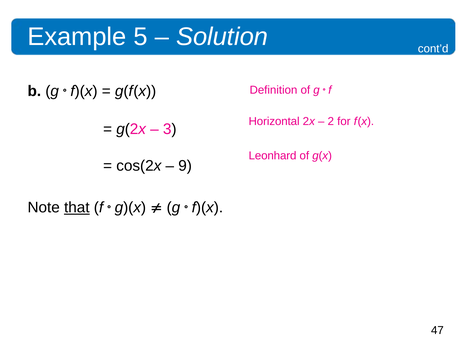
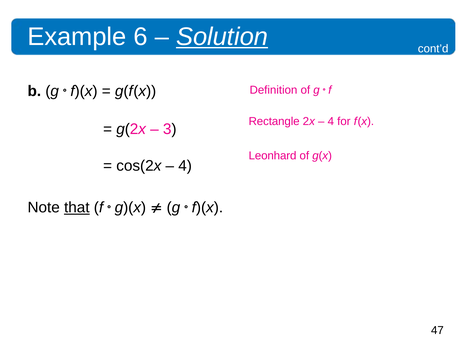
5: 5 -> 6 (141, 37)
Solution underline: none -> present (222, 37)
Horizontal: Horizontal -> Rectangle (274, 122)
2: 2 -> 4 (331, 122)
9: 9 -> 4 (185, 166)
